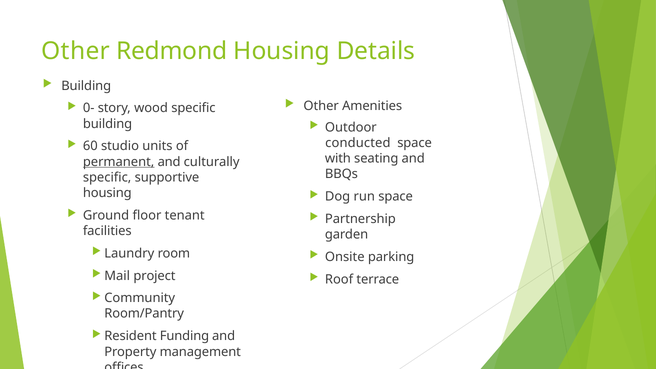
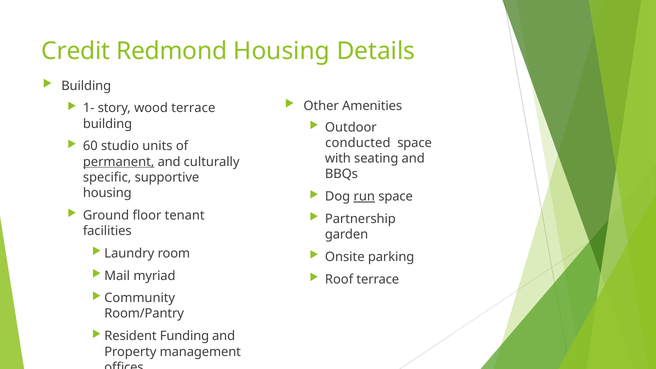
Other: Other -> Credit (76, 51)
0-: 0- -> 1- (89, 108)
wood specific: specific -> terrace (193, 108)
run underline: none -> present (364, 197)
project: project -> myriad (154, 276)
